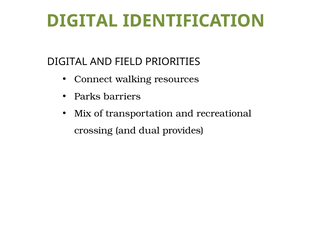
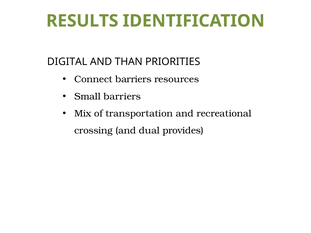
DIGITAL: DIGITAL -> RESULTS (82, 21)
FIELD: FIELD -> THAN (129, 62)
Connect walking: walking -> barriers (133, 79)
Parks: Parks -> Small (87, 97)
